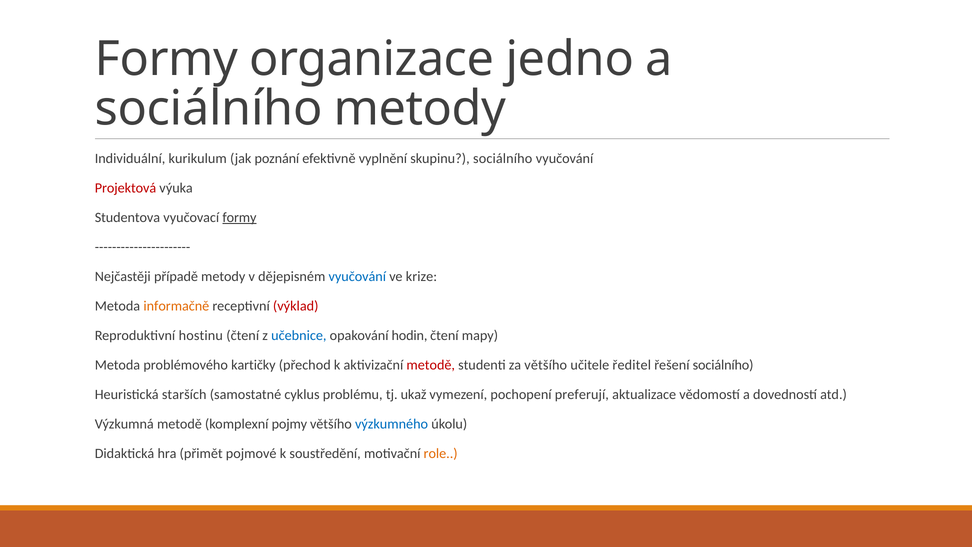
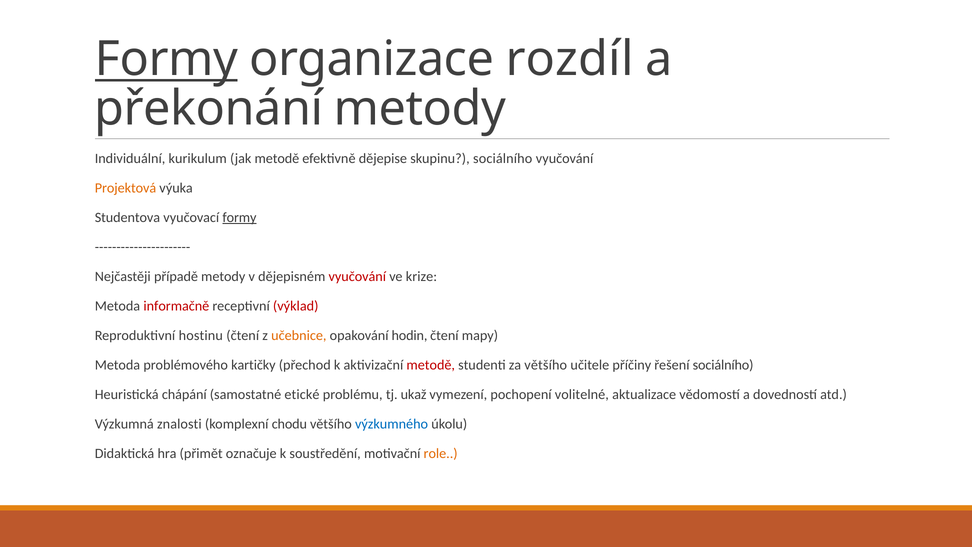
Formy underline: none -> present (166, 59)
jedno: jedno -> rozdíl (570, 59)
sociálního: sociálního -> překonání (209, 109)
jak poznání: poznání -> metodě (277, 158)
vyplnění: vyplnění -> dějepise (383, 158)
Projektová colour: red -> orange (126, 188)
vyučování colour: blue -> red (357, 276)
informačně colour: orange -> red (176, 306)
učebnice colour: blue -> orange (299, 335)
ředitel: ředitel -> příčiny (632, 365)
starších: starších -> chápání (184, 394)
cyklus: cyklus -> etické (302, 394)
preferují: preferují -> volitelné (582, 394)
Výzkumná metodě: metodě -> znalosti (179, 424)
pojmy: pojmy -> chodu (289, 424)
pojmové: pojmové -> označuje (251, 453)
